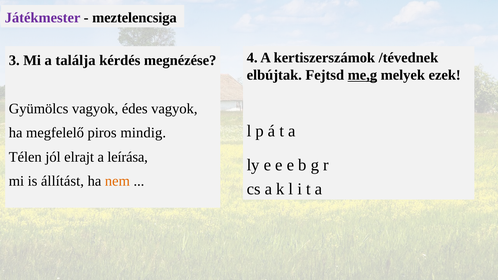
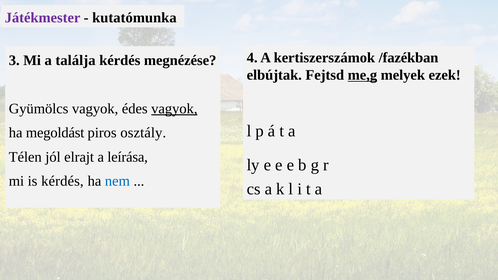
meztelencsiga: meztelencsiga -> kutatómunka (134, 18)
/tévednek: /tévednek -> /fazékban (409, 58)
vagyok underline: none -> present (174, 109)
megfelelő: megfelelő -> megoldást (55, 133)
mindig: mindig -> osztály (143, 133)
is állítást: állítást -> kérdés (62, 181)
nem colour: orange -> blue (117, 181)
